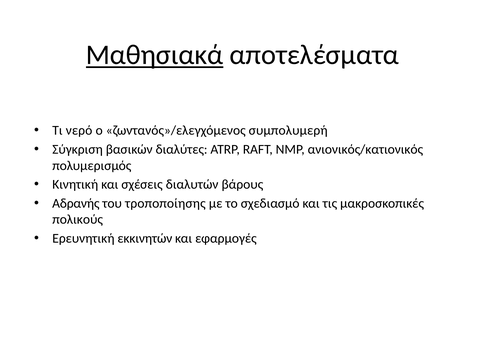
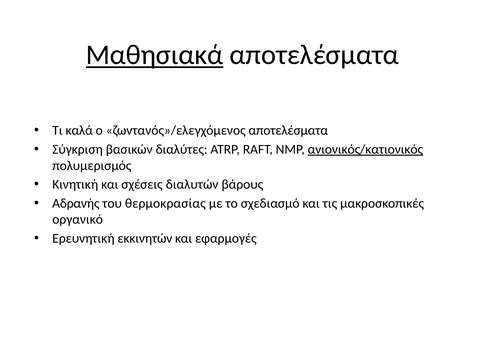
νερό: νερό -> καλά (79, 130)
ζωντανός»/ελεγχόμενος συμπολυμερή: συμπολυμερή -> αποτελέσματα (288, 130)
ανιονικός/κατιονικός underline: none -> present (365, 149)
τροποποίησης: τροποποίησης -> θερμοκρασίας (165, 203)
πολικούς: πολικούς -> οργανικό (78, 219)
